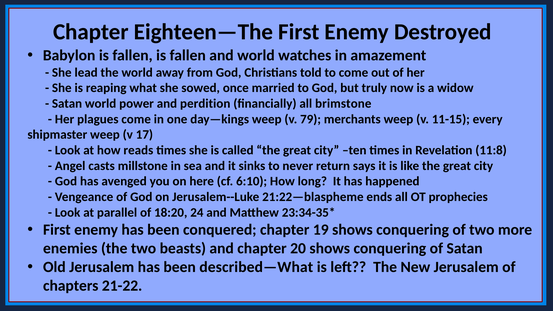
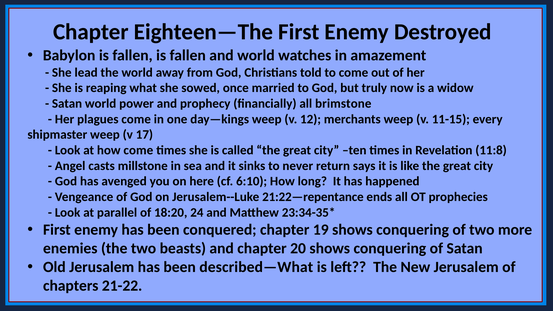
perdition: perdition -> prophecy (205, 104)
79: 79 -> 12 (311, 119)
how reads: reads -> come (138, 150)
21:22—blaspheme: 21:22—blaspheme -> 21:22—repentance (313, 197)
